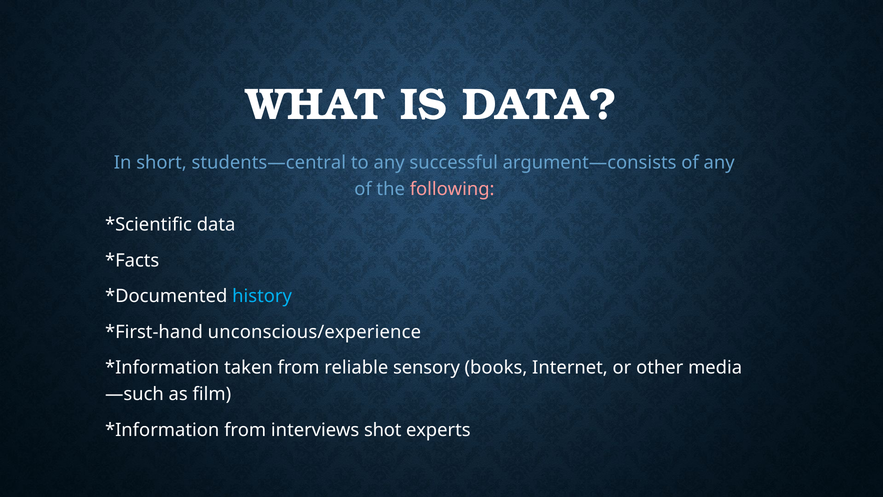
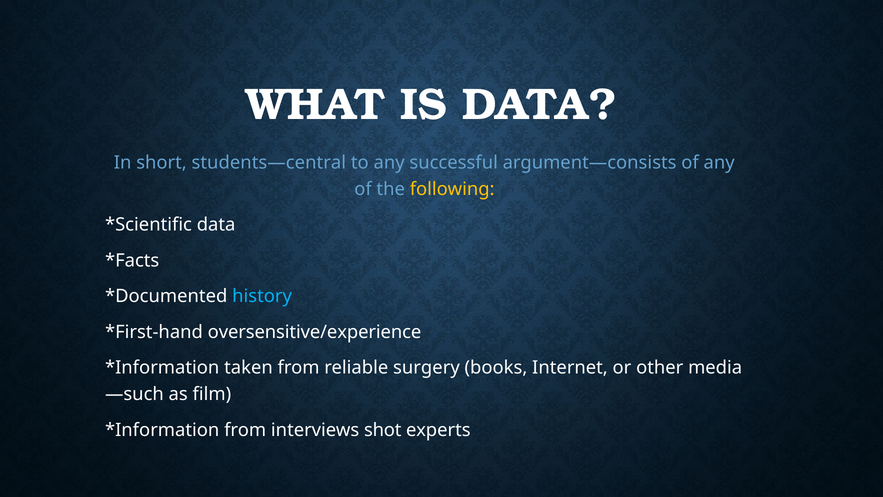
following colour: pink -> yellow (452, 189)
unconscious/experience: unconscious/experience -> oversensitive/experience (315, 332)
sensory: sensory -> surgery (426, 367)
